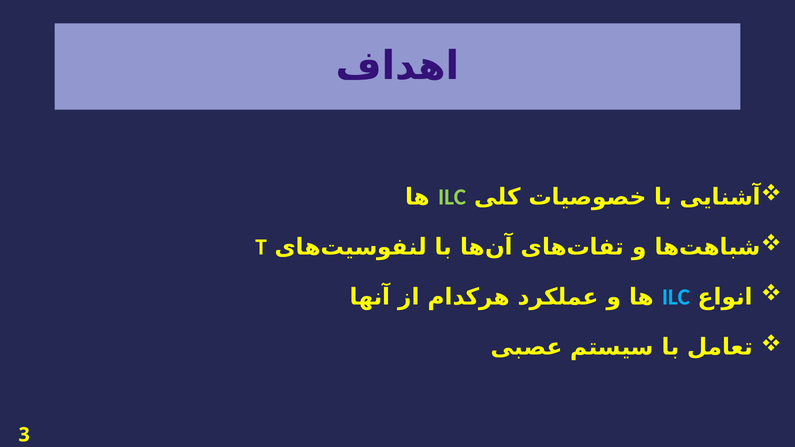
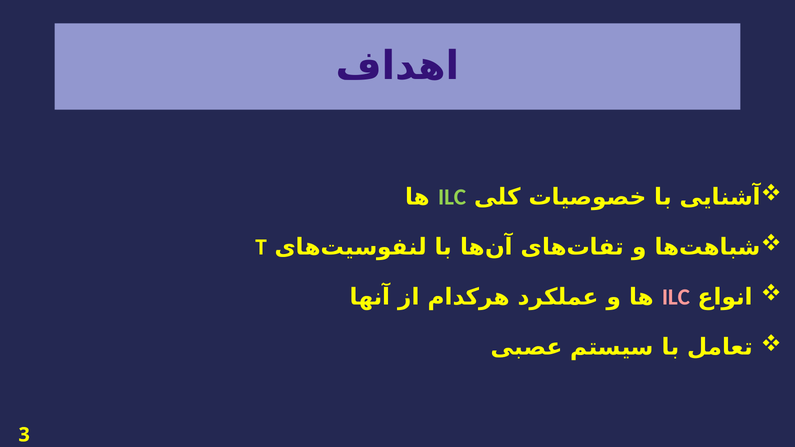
ILC colour: light blue -> pink (676, 297)
